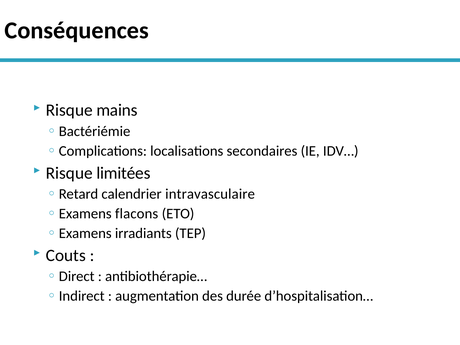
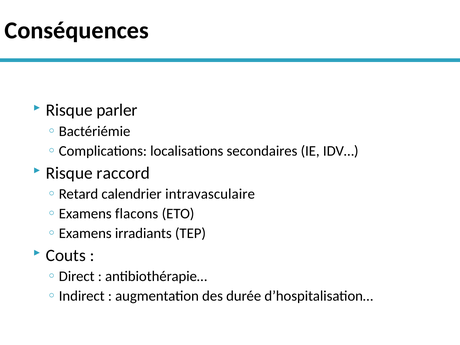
mains: mains -> parler (117, 110)
limitées: limitées -> raccord (123, 173)
